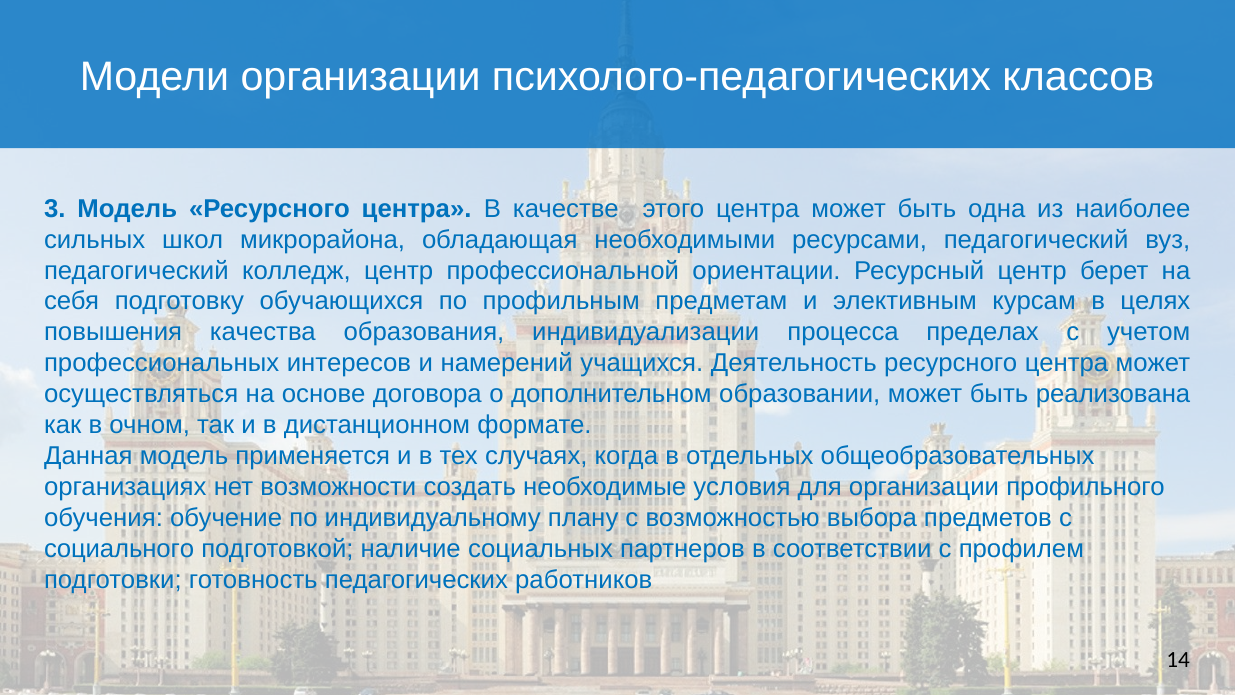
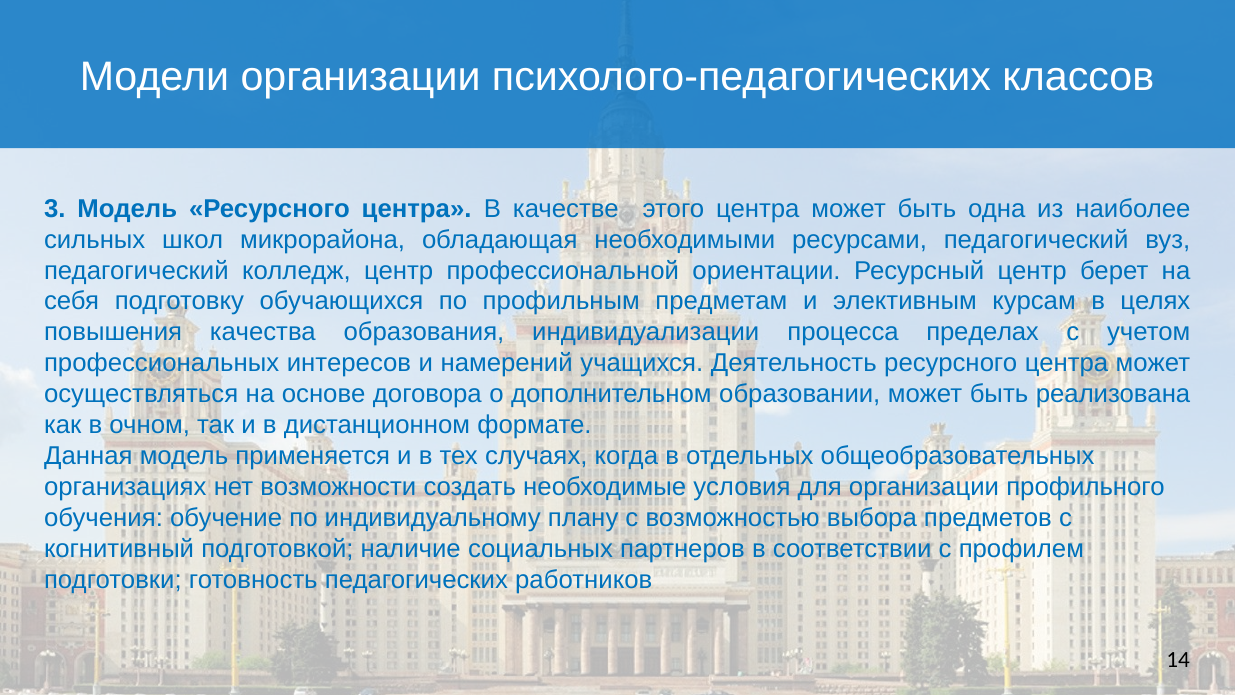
социального: социального -> когнитивный (119, 548)
